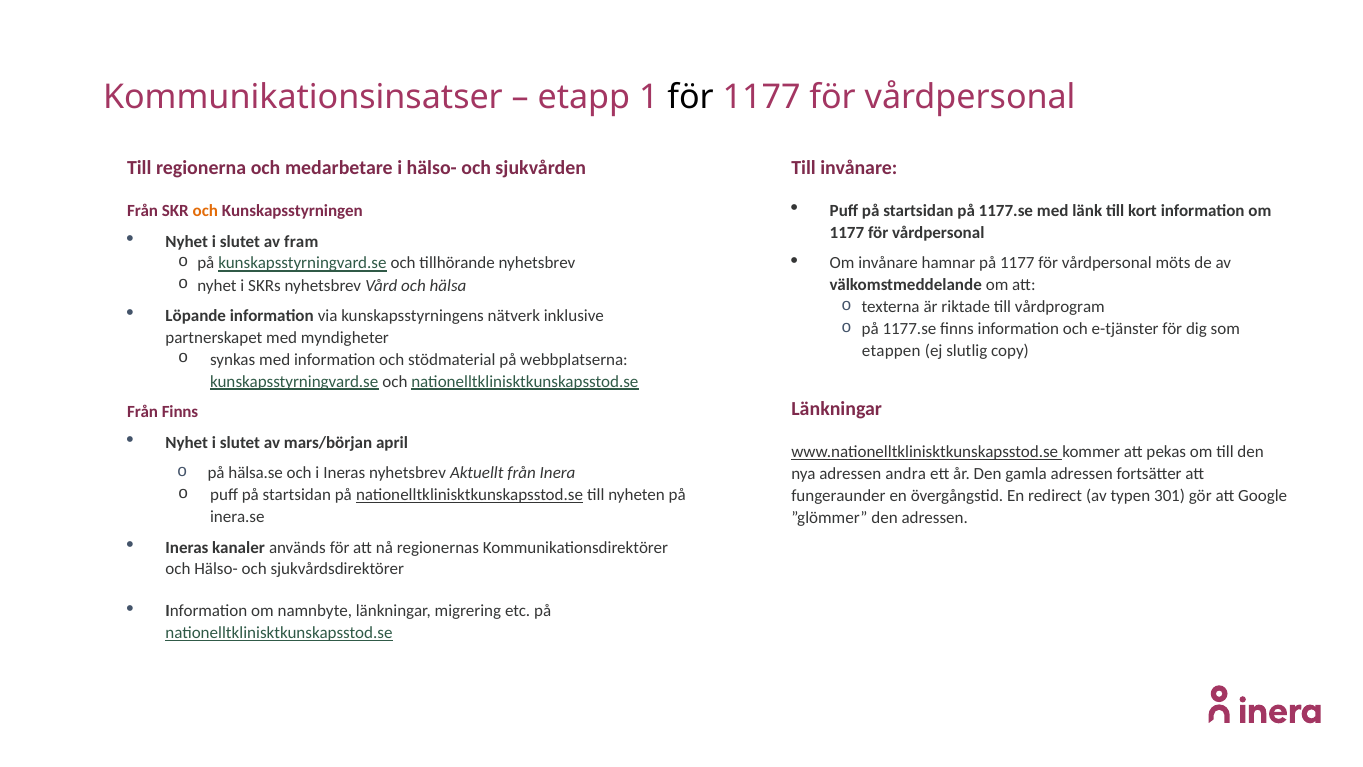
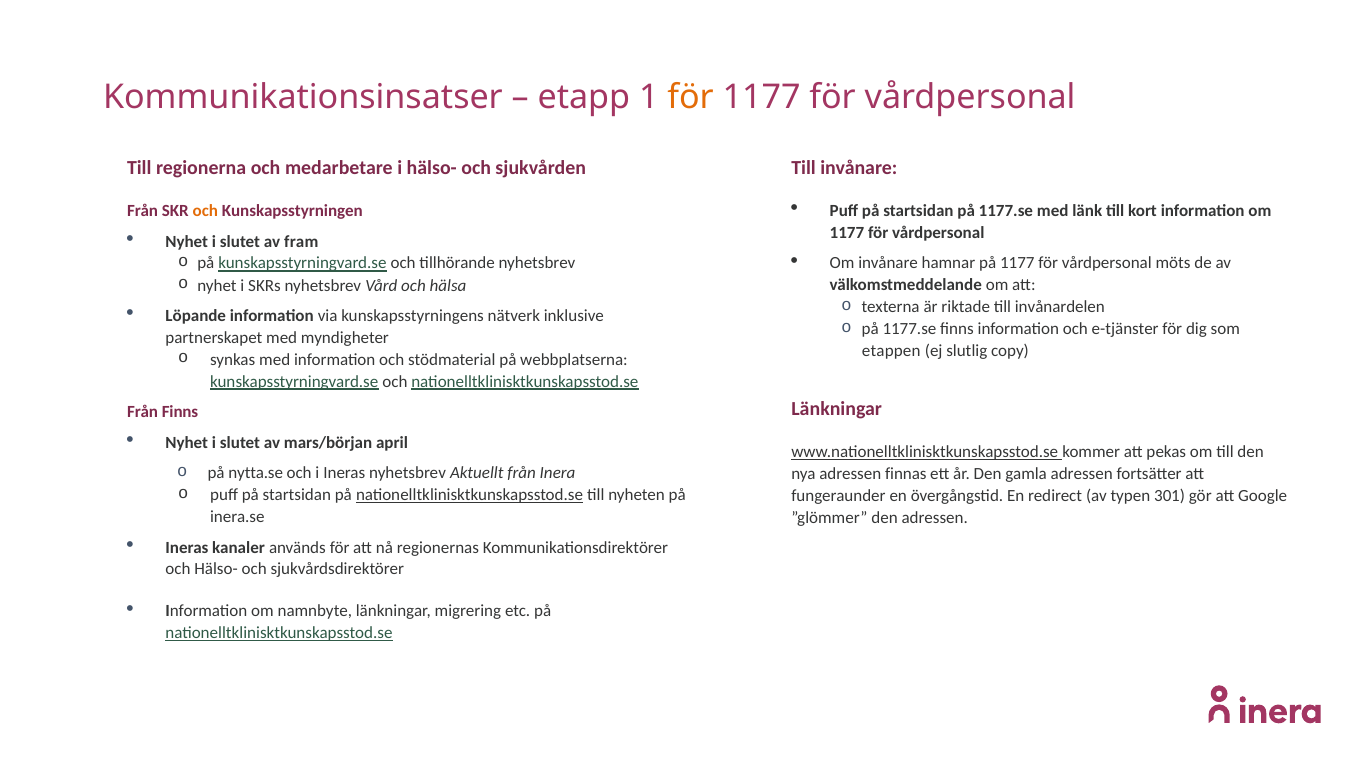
för colour: black -> orange (691, 98)
vårdprogram: vårdprogram -> invånardelen (1060, 307)
hälsa.se: hälsa.se -> nytta.se (256, 473)
andra: andra -> finnas (906, 474)
